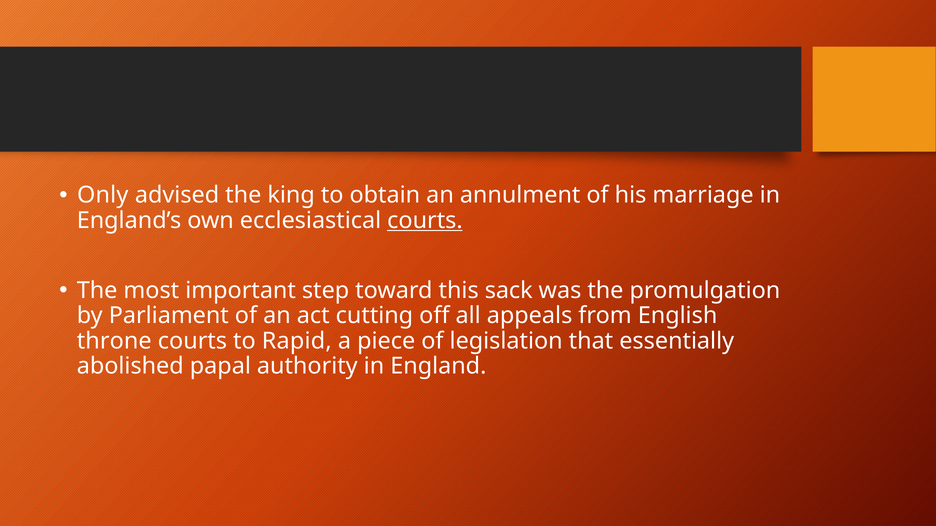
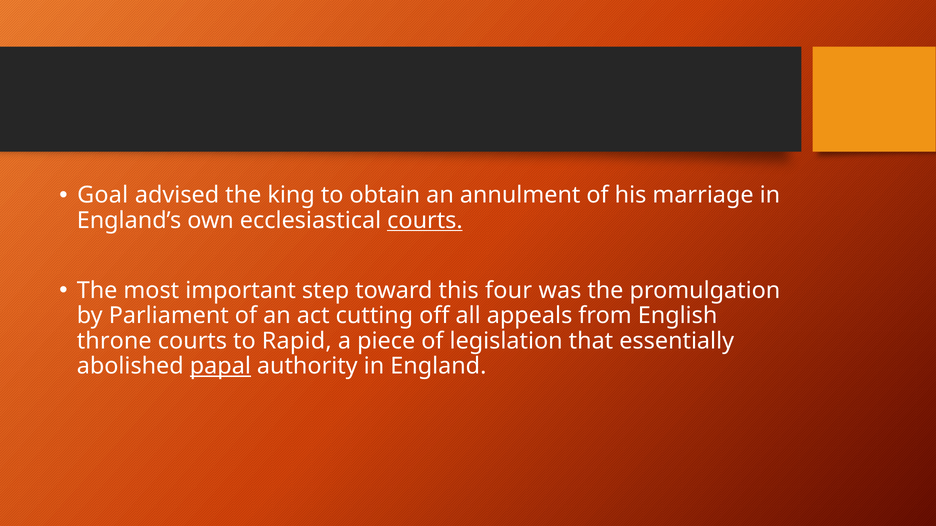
Only: Only -> Goal (103, 195)
sack: sack -> four (509, 291)
papal underline: none -> present (220, 366)
